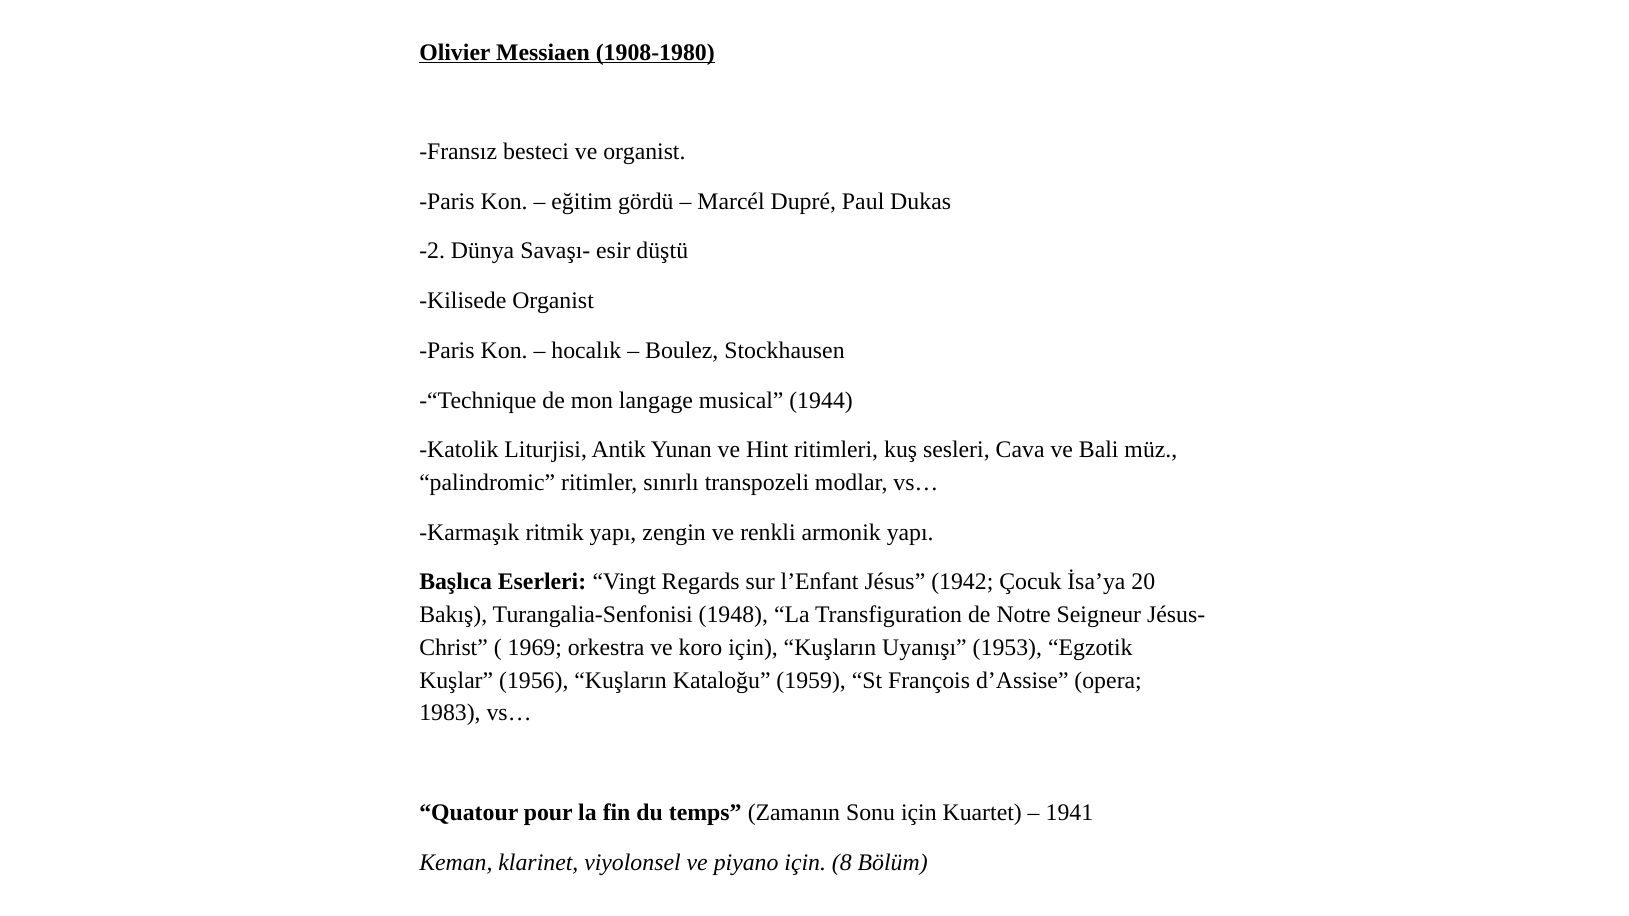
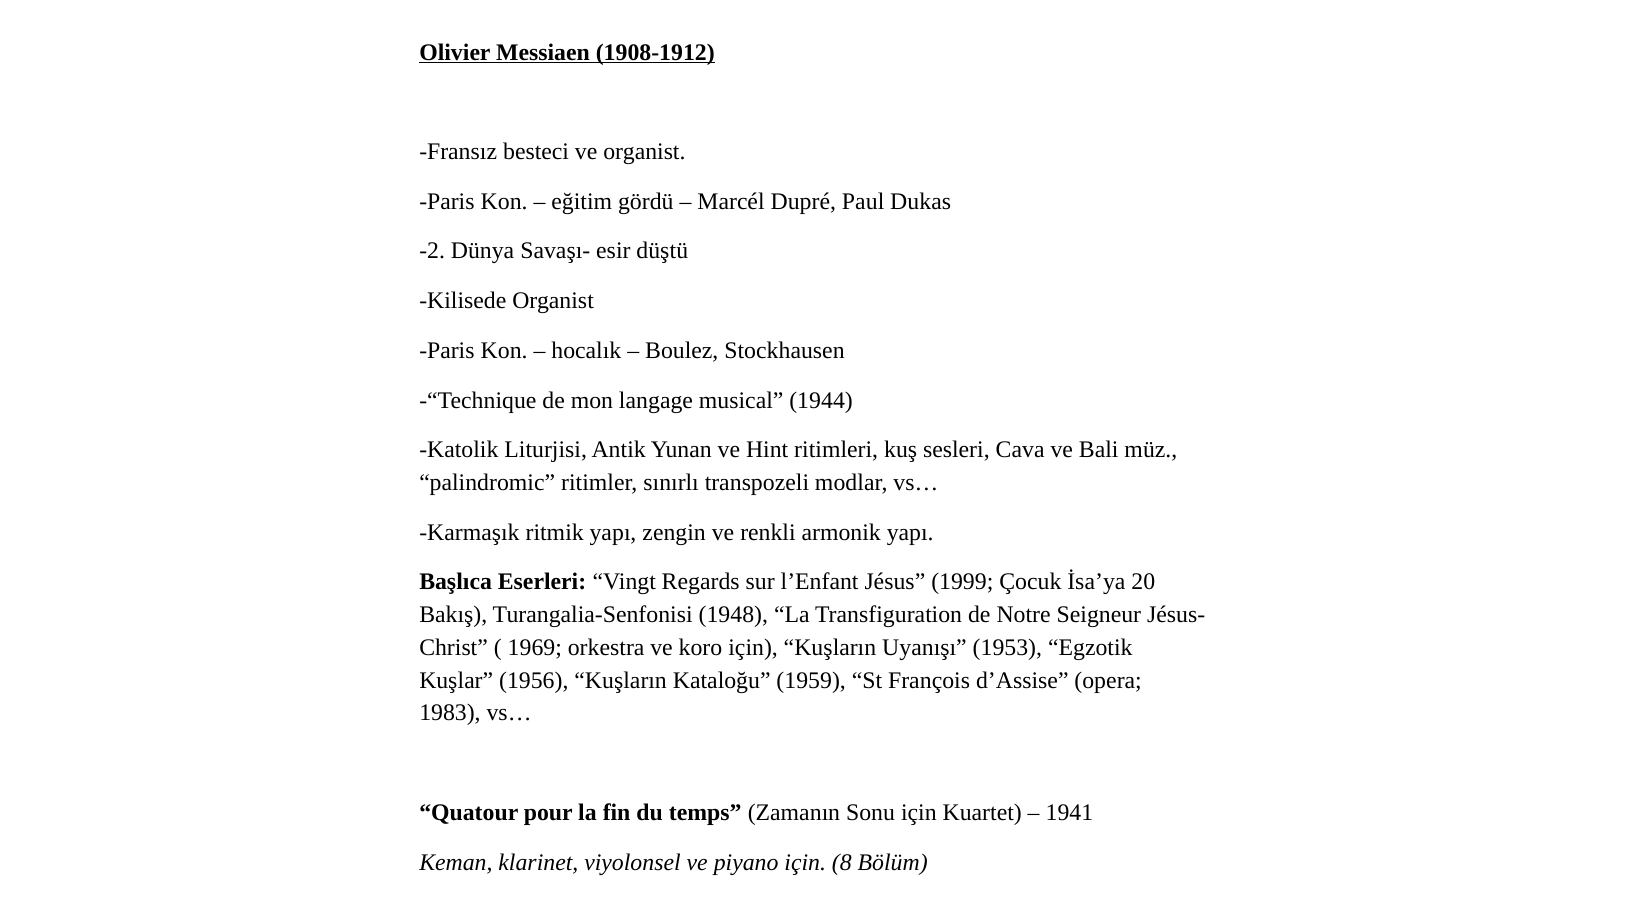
1908-1980: 1908-1980 -> 1908-1912 (655, 52)
1942: 1942 -> 1999 (962, 582)
